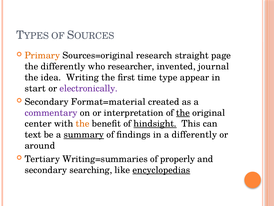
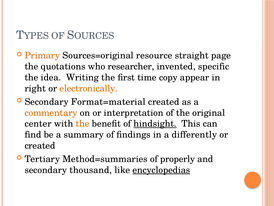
research: research -> resource (154, 55)
the differently: differently -> quotations (63, 66)
journal: journal -> specific (214, 66)
type: type -> copy (168, 77)
start: start -> right (35, 88)
electronically colour: purple -> orange (89, 88)
commentary colour: purple -> orange (51, 113)
the underline: present -> none (183, 113)
text: text -> find (33, 134)
summary underline: present -> none (84, 134)
around: around -> created (40, 145)
Writing=summaries: Writing=summaries -> Method=summaries (105, 159)
searching: searching -> thousand (91, 170)
